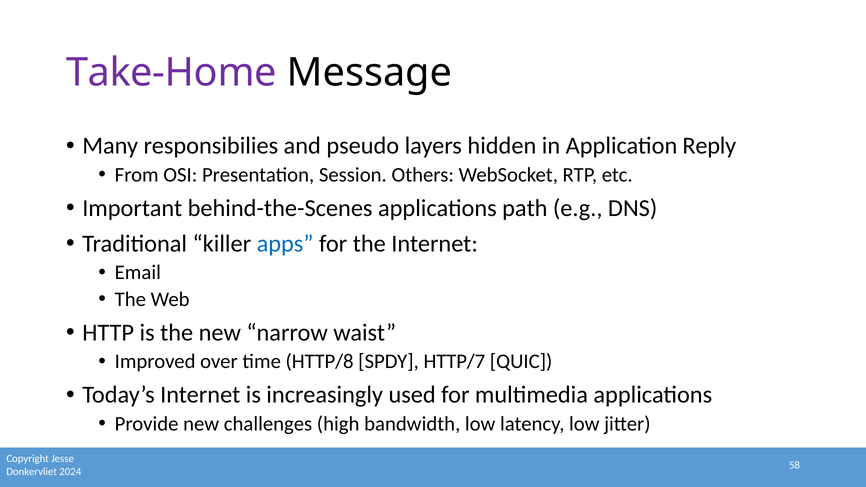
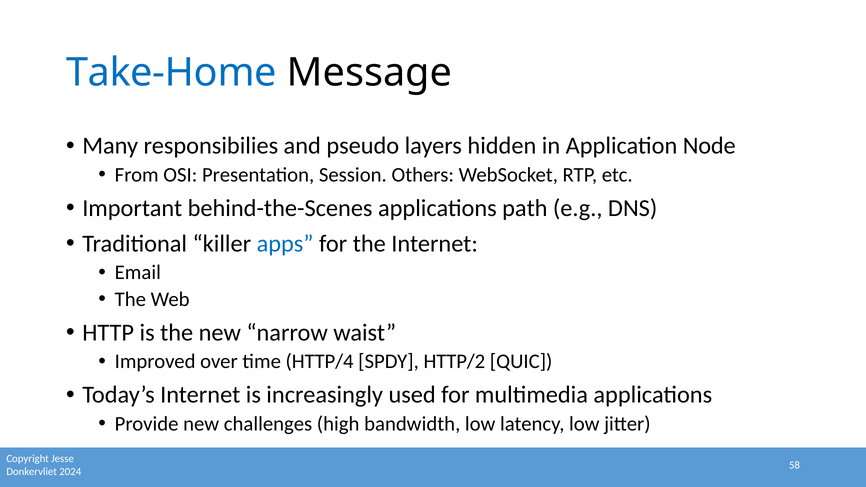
Take-Home colour: purple -> blue (171, 73)
Reply: Reply -> Node (709, 146)
HTTP/8: HTTP/8 -> HTTP/4 (320, 362)
HTTP/7: HTTP/7 -> HTTP/2 (454, 362)
